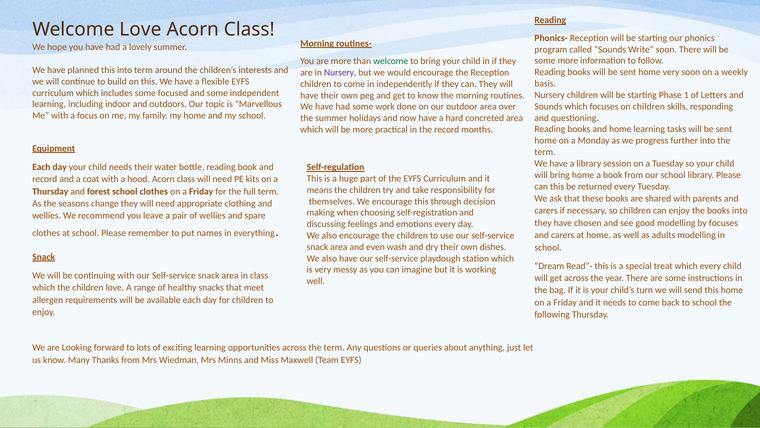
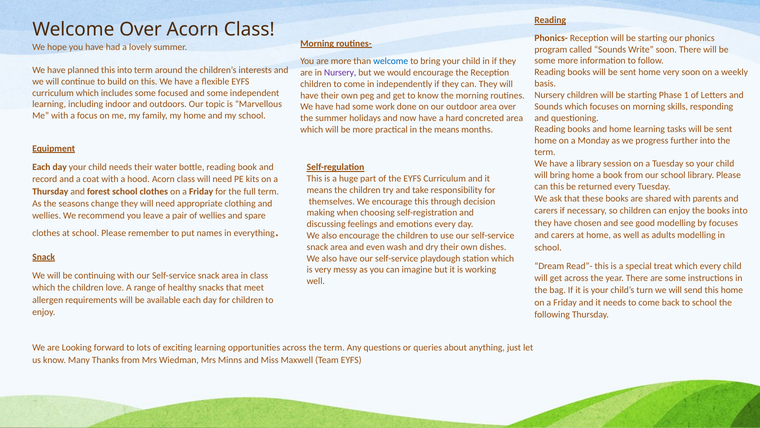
Welcome Love: Love -> Over (141, 30)
welcome colour: green -> blue (391, 61)
on children: children -> morning (649, 106)
the record: record -> means (447, 129)
